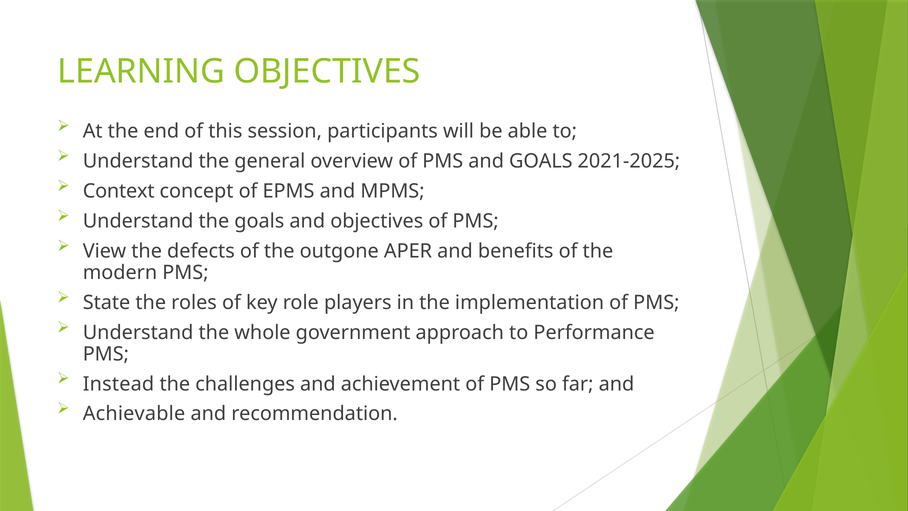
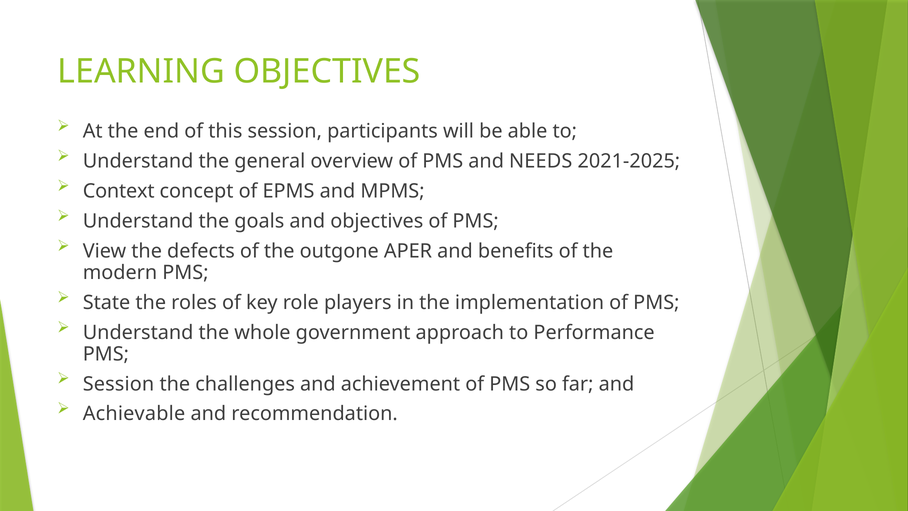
and GOALS: GOALS -> NEEDS (541, 161)
Instead: Instead -> Session (119, 384)
